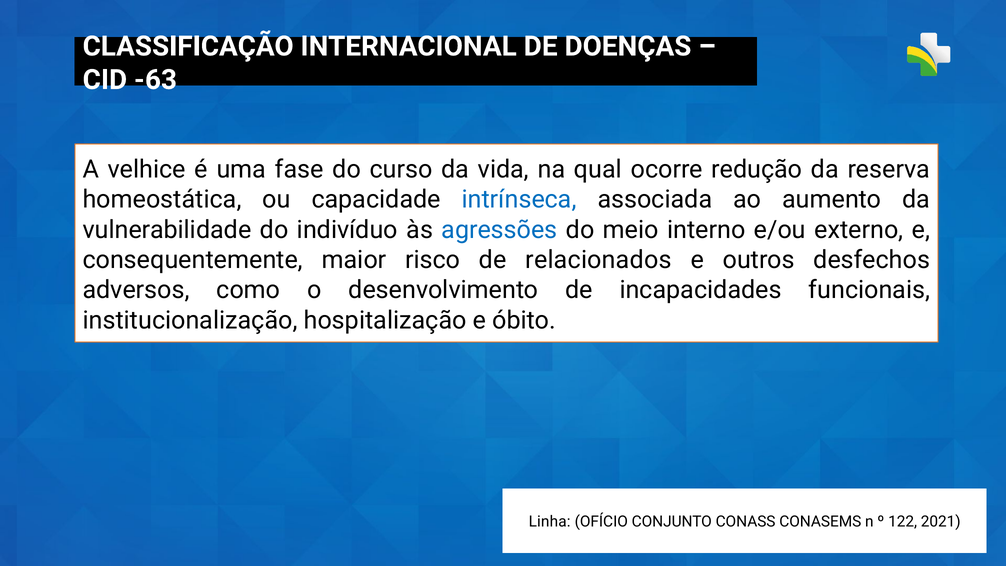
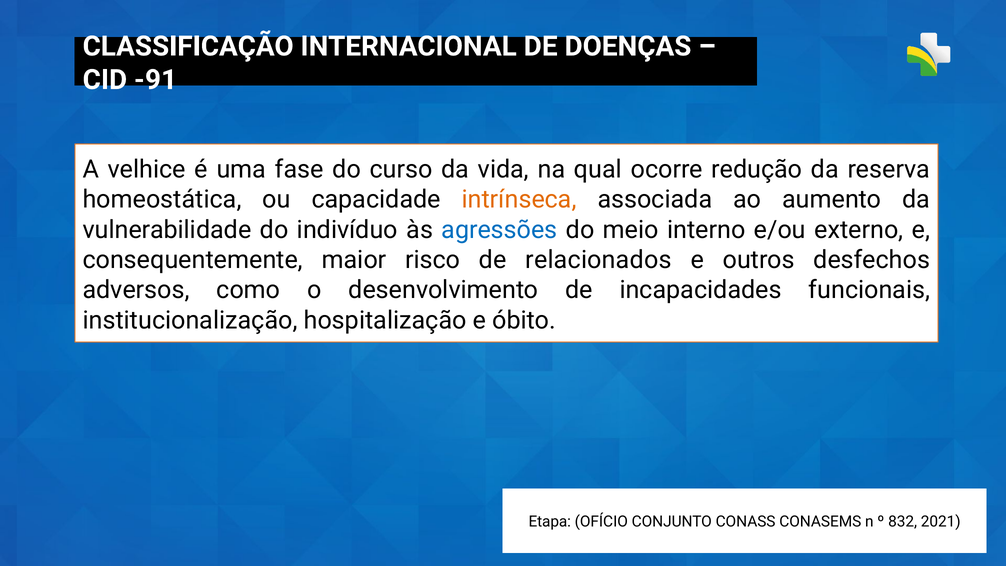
-63: -63 -> -91 (155, 80)
intrínseca colour: blue -> orange (519, 199)
Linha: Linha -> Etapa (550, 522)
122: 122 -> 832 (903, 522)
